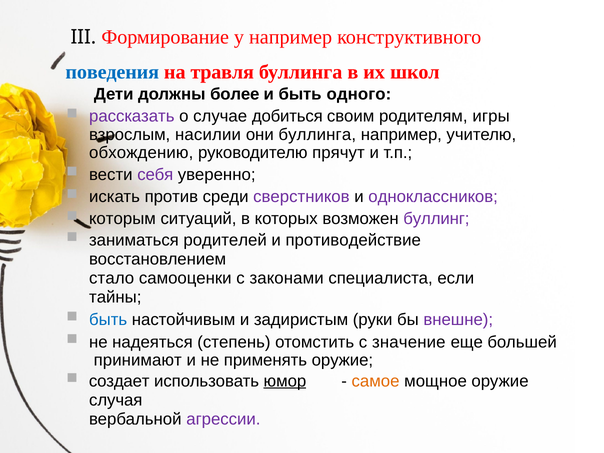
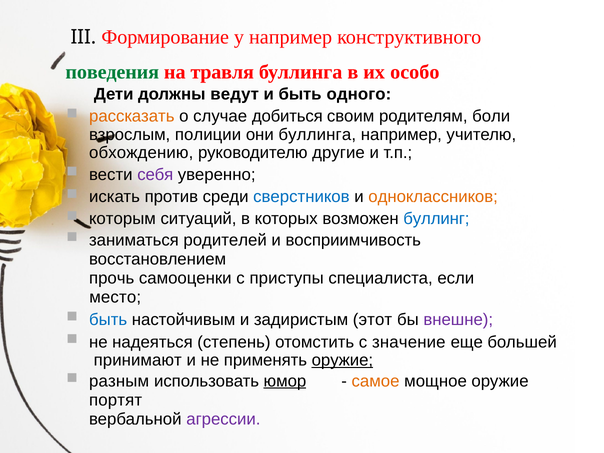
поведения colour: blue -> green (112, 72)
школ: школ -> особо (415, 72)
более: более -> ведут (235, 94)
рассказать colour: purple -> orange (132, 116)
игры: игры -> боли (491, 116)
насилии: насилии -> полиции (208, 135)
прячут: прячут -> другие (338, 153)
сверстников colour: purple -> blue (301, 197)
одноклассников colour: purple -> orange (433, 197)
буллинг colour: purple -> blue (436, 219)
противодействие: противодействие -> восприимчивость (353, 240)
стало: стало -> прочь (112, 278)
законами: законами -> приступы (287, 278)
тайны: тайны -> место (115, 297)
руки: руки -> этот (372, 320)
оружие underline: none -> present (342, 360)
создает: создает -> разным (119, 381)
случая: случая -> портят (116, 400)
